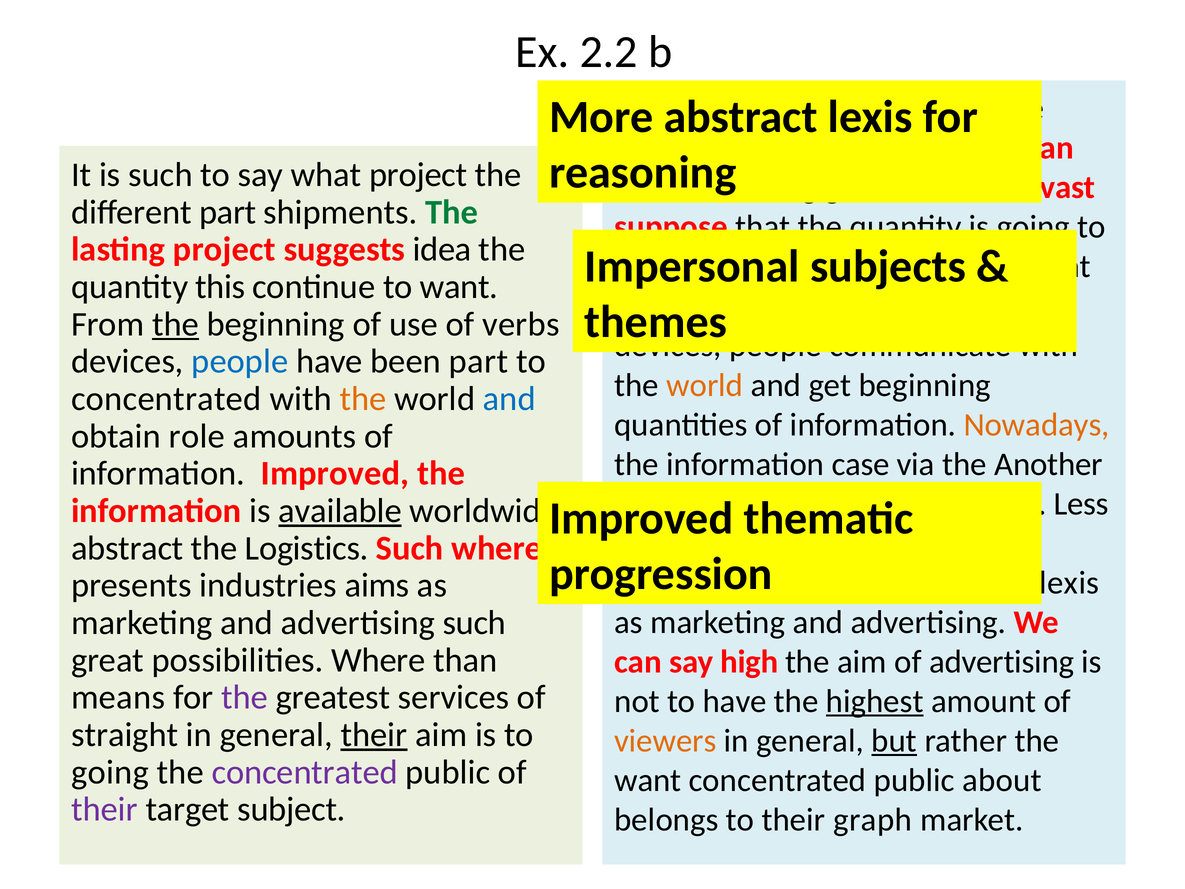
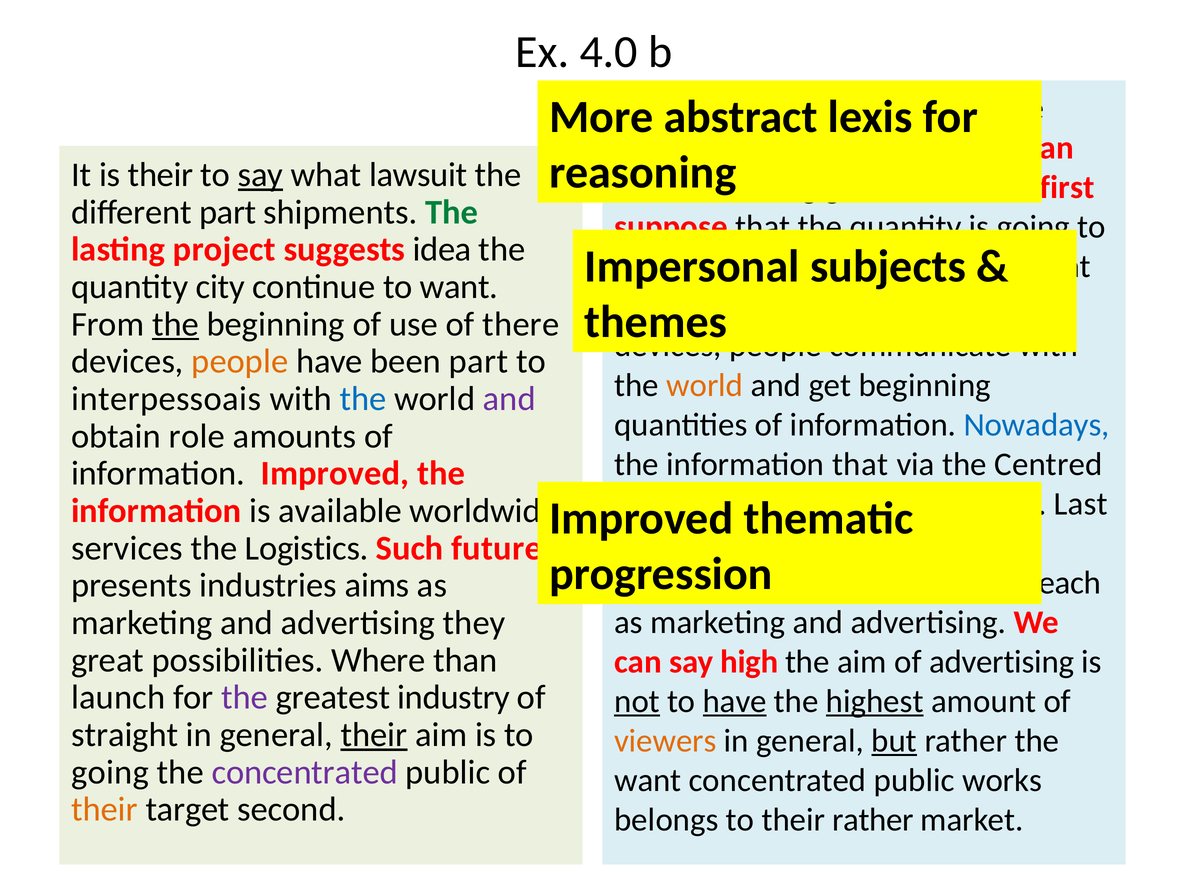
2.2: 2.2 -> 4.0 (609, 52)
is such: such -> their (161, 175)
say underline: none -> present (260, 175)
what project: project -> lawsuit (418, 175)
vast: vast -> first (1067, 187)
this: this -> city (220, 287)
verbs: verbs -> there (521, 324)
people colour: blue -> orange (240, 361)
concentrated: concentrated -> interpessoais (166, 399)
the colour: orange -> blue (363, 399)
and colour: blue -> purple (509, 399)
Nowadays colour: orange -> blue (1037, 425)
information case: case -> that (860, 464)
Another: Another -> Centred (1048, 464)
Less: Less -> Last (1081, 504)
available underline: present -> none (340, 511)
abstract: abstract -> services (127, 548)
Such where: where -> future (497, 548)
lexis: lexis -> each (1070, 583)
advertising such: such -> they (474, 623)
means: means -> launch (118, 697)
services: services -> industry (454, 697)
not underline: none -> present (637, 701)
have underline: none -> present (735, 701)
about: about -> works (1002, 780)
their colour: purple -> orange (104, 809)
subject: subject -> second (291, 809)
their graph: graph -> rather (873, 820)
